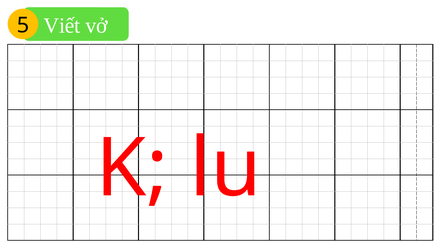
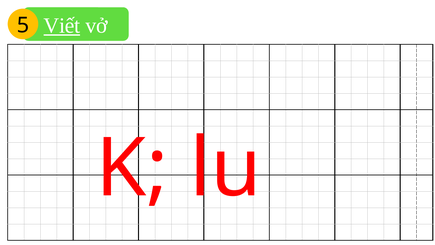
Viết underline: none -> present (62, 26)
